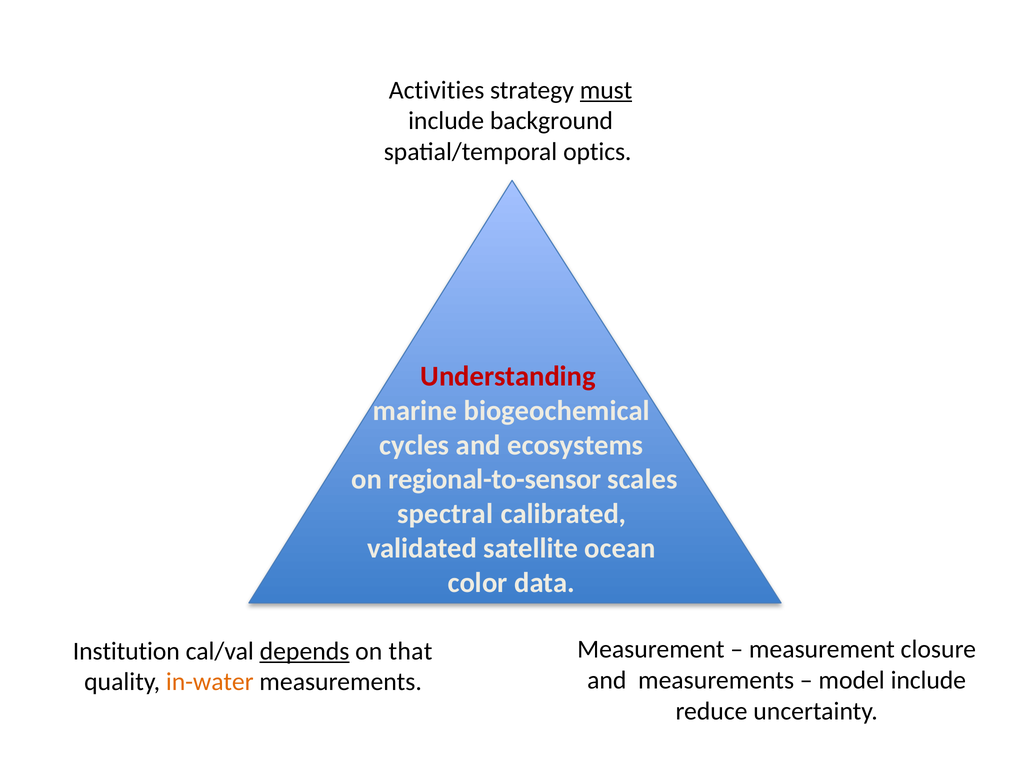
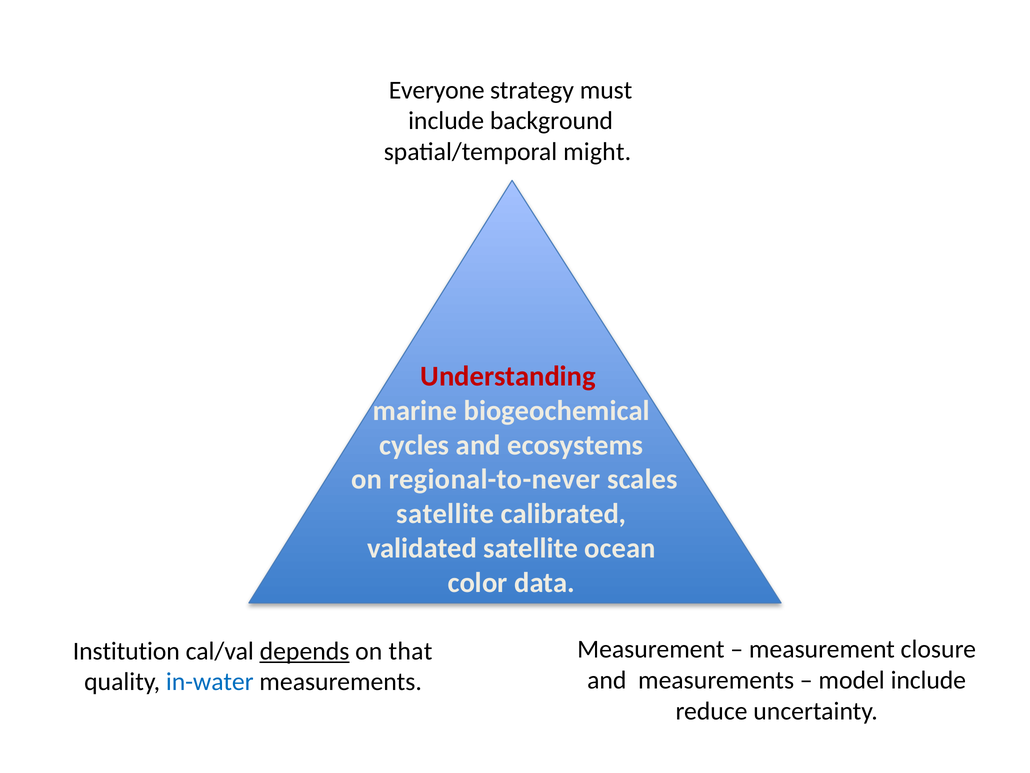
Activities: Activities -> Everyone (437, 90)
must underline: present -> none (606, 90)
optics: optics -> might (597, 152)
regional-to-sensor: regional-to-sensor -> regional-to-never (495, 479)
spectral: spectral -> satellite (445, 514)
in-water colour: orange -> blue (210, 681)
